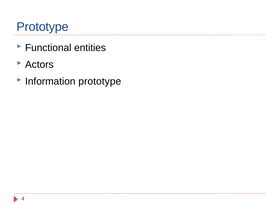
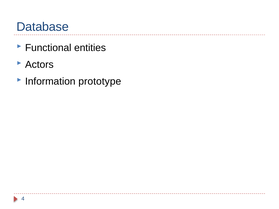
Prototype: Prototype -> Database (43, 27)
